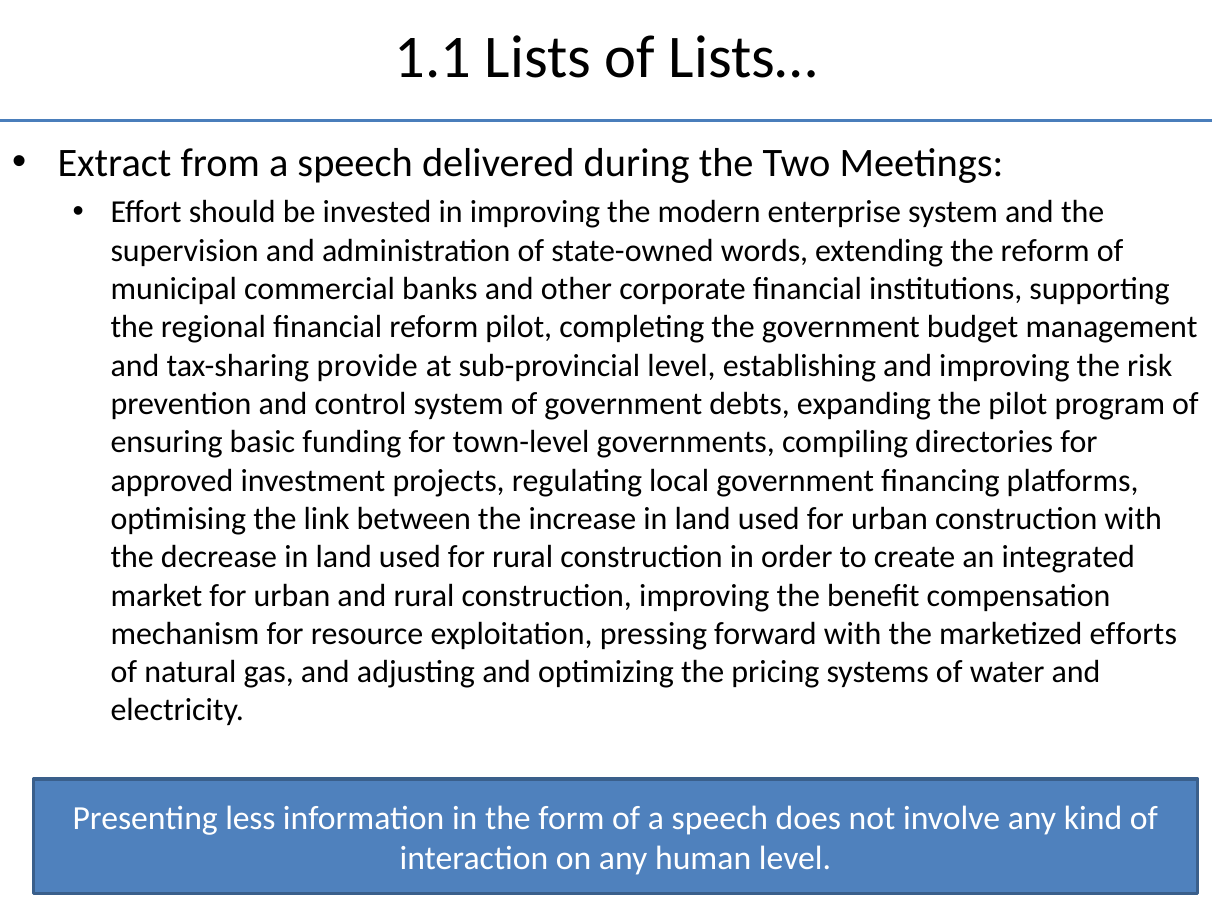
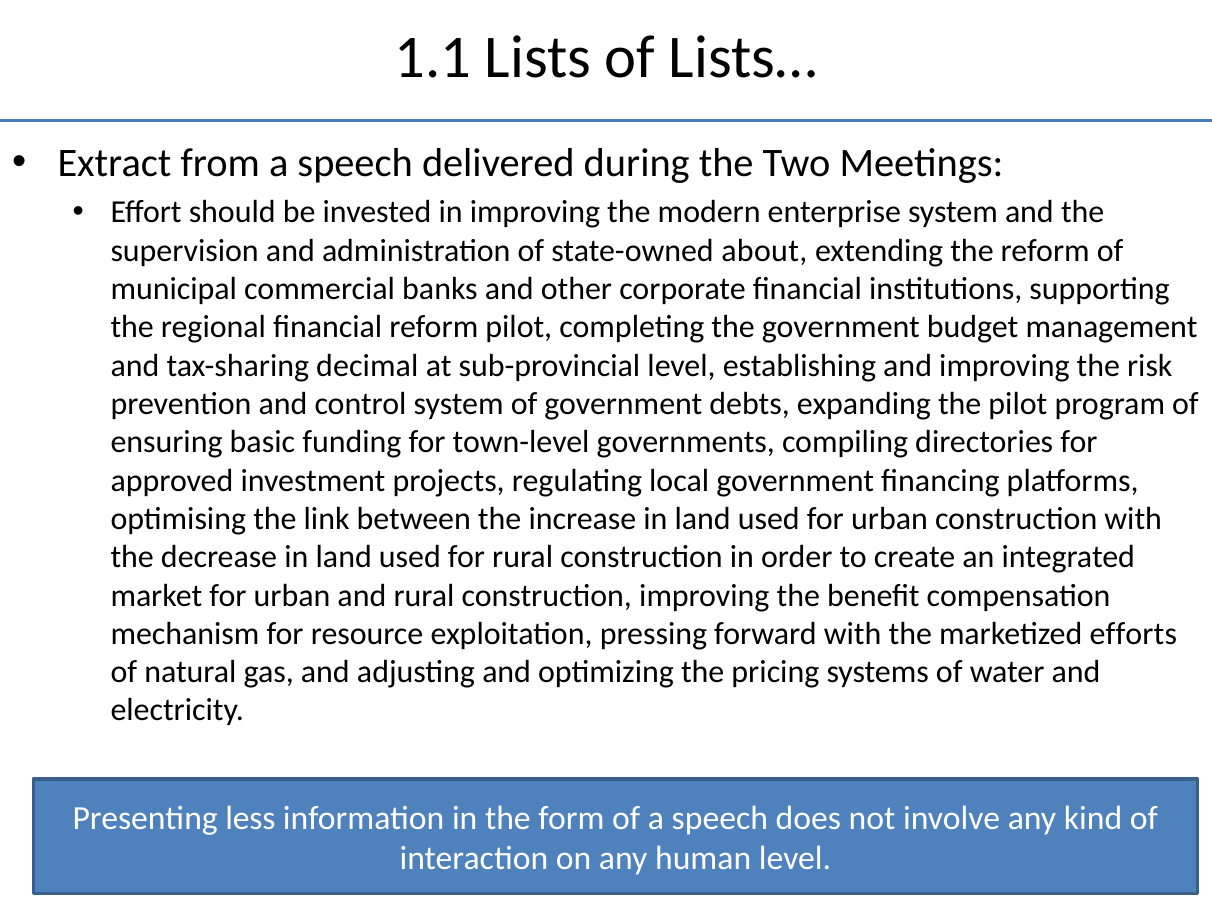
words: words -> about (764, 251)
provide: provide -> decimal (367, 366)
